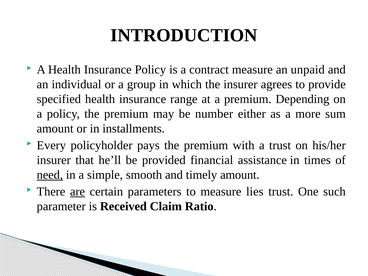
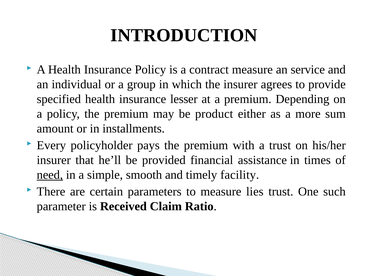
unpaid: unpaid -> service (308, 70)
range: range -> lesser (184, 99)
number: number -> product (214, 114)
timely amount: amount -> facility (240, 175)
are underline: present -> none (77, 191)
